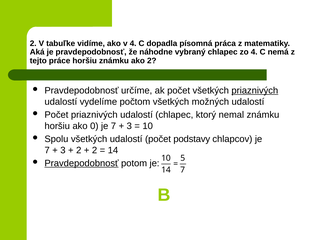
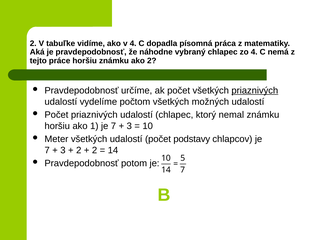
0: 0 -> 1 (94, 126)
Spolu: Spolu -> Meter (56, 139)
Pravdepodobnosť underline: present -> none (82, 163)
